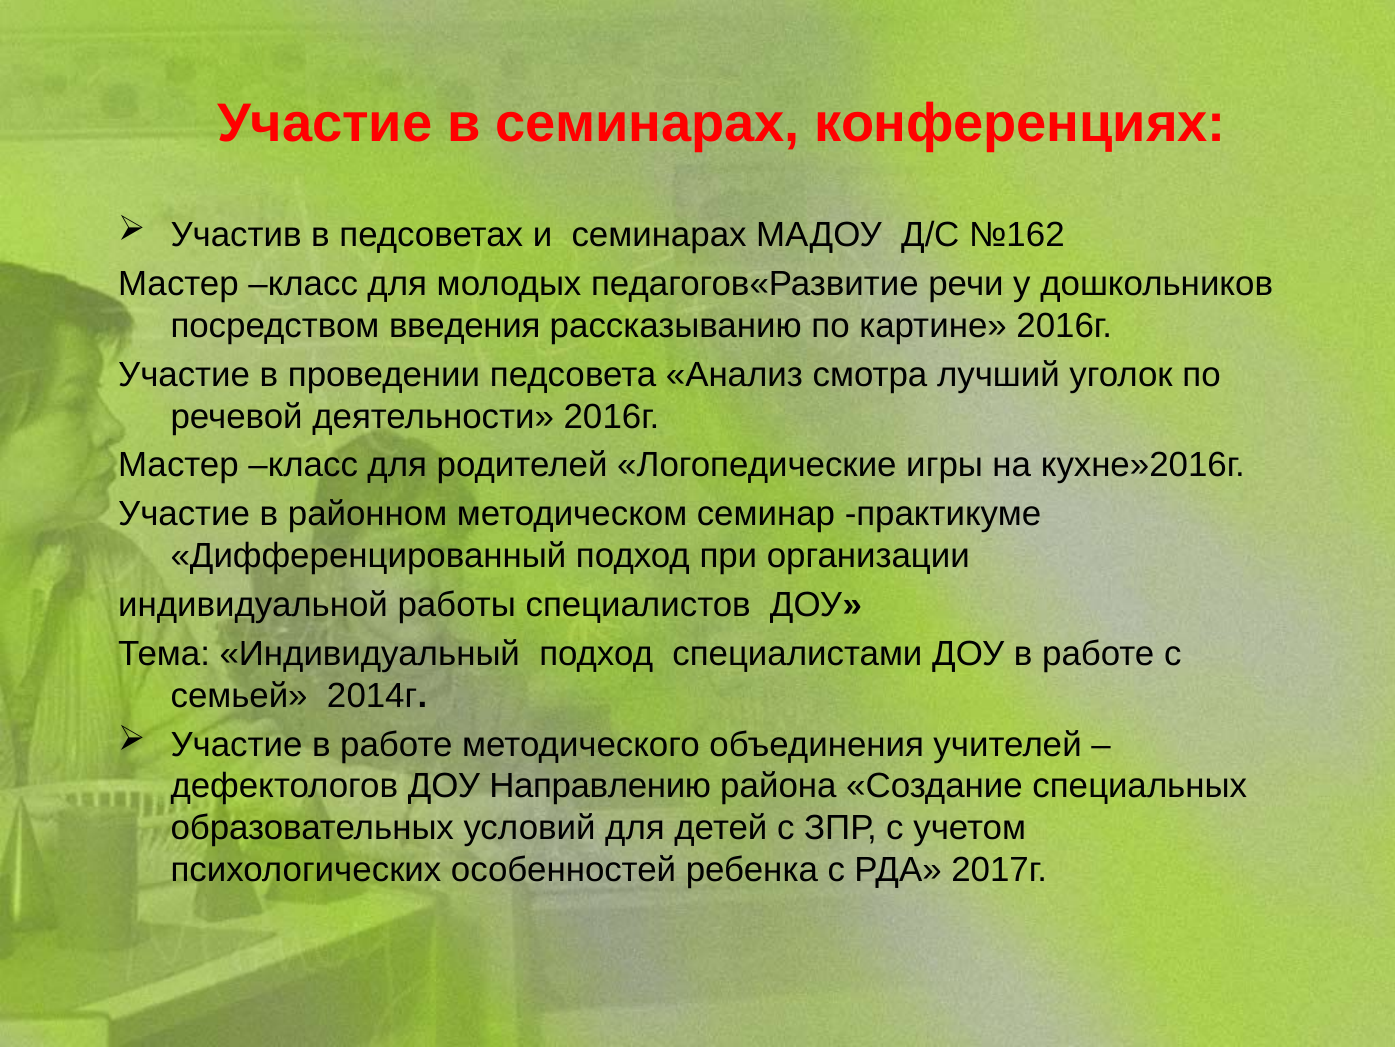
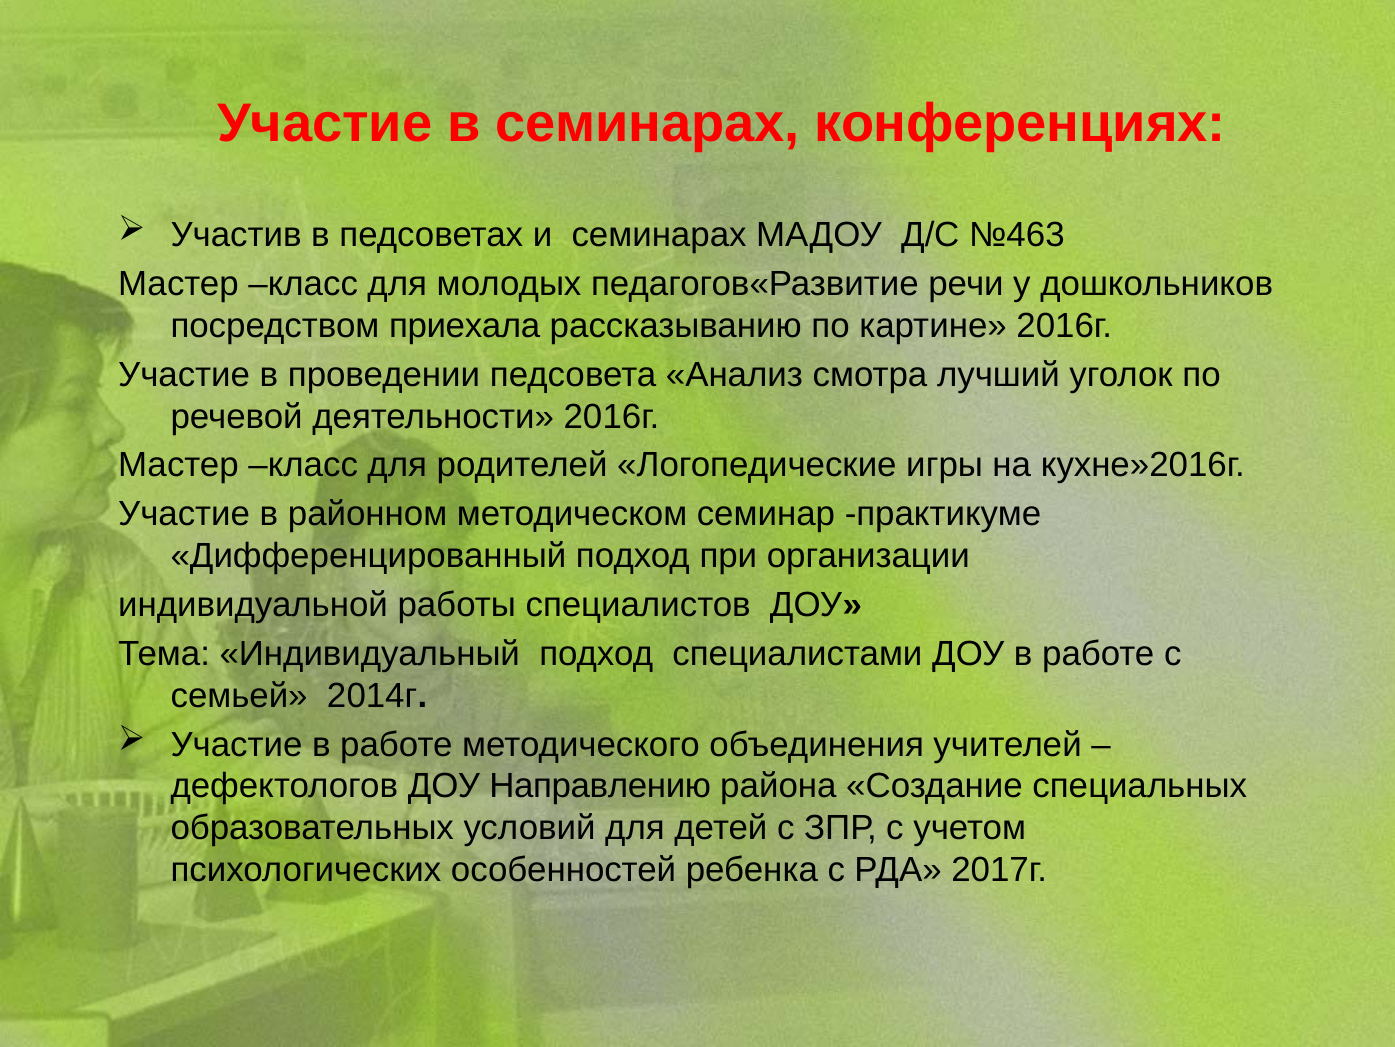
№162: №162 -> №463 (1017, 235)
введения: введения -> приехала (465, 326)
